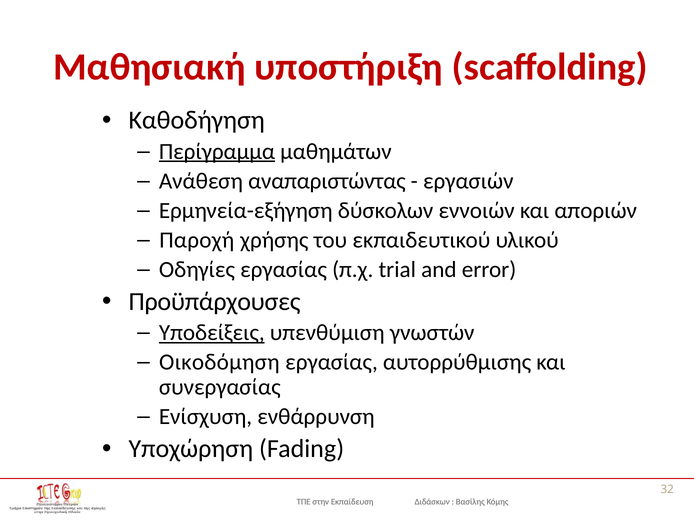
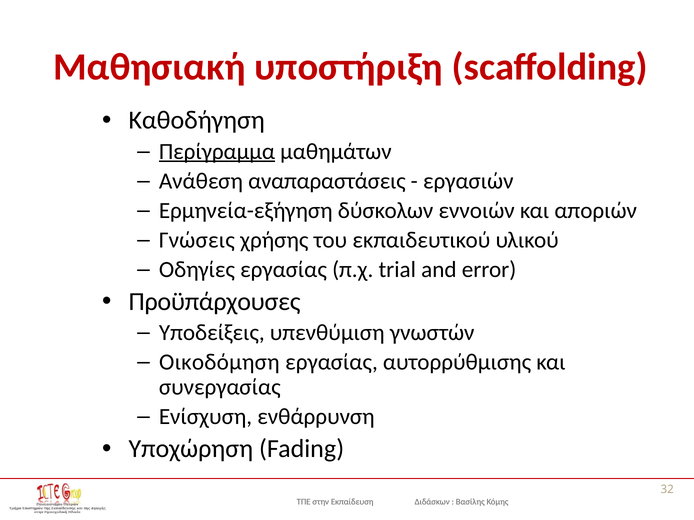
αναπαριστώντας: αναπαριστώντας -> αναπαραστάσεις (327, 181)
Παροχή: Παροχή -> Γνώσεις (197, 240)
Υποδείξεις underline: present -> none (212, 333)
